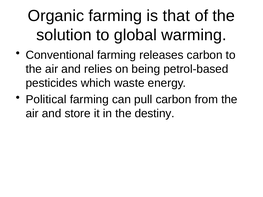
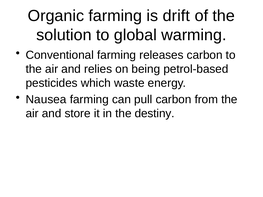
that: that -> drift (176, 16)
Political: Political -> Nausea (46, 100)
